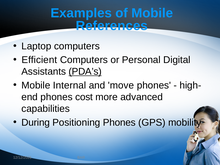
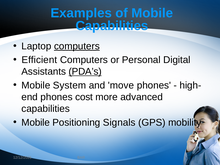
References: References -> Capabilities (112, 26)
computers underline: none -> present (77, 46)
Internal: Internal -> System (70, 85)
During: During -> Mobile (36, 122)
Positioning Phones: Phones -> Signals (119, 122)
